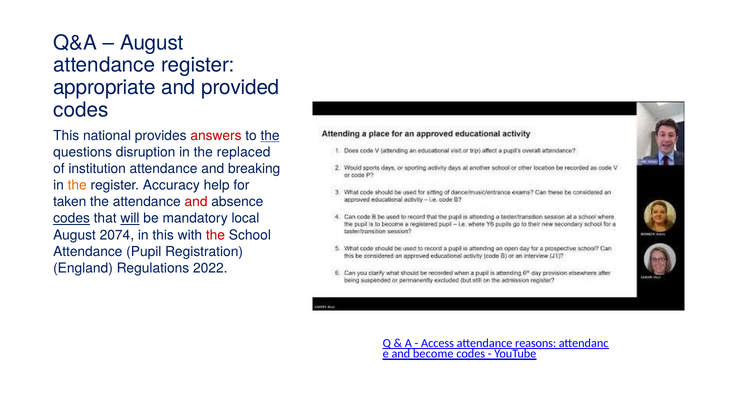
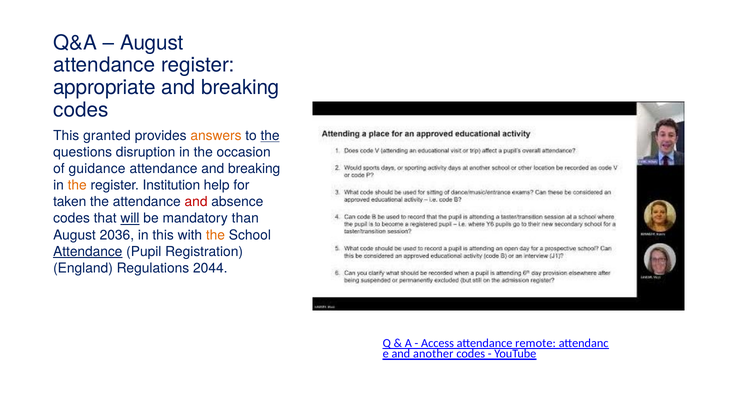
provided: provided -> breaking (240, 88)
national: national -> granted (107, 136)
answers colour: red -> orange (216, 136)
replaced: replaced -> occasion (244, 153)
institution: institution -> guidance (97, 169)
Accuracy: Accuracy -> Institution (171, 186)
codes underline: present -> none (72, 219)
local: local -> than (245, 219)
2074: 2074 -> 2036 (117, 235)
the colour: red -> orange (215, 235)
Attendance underline: none -> present (88, 252)
2022: 2022 -> 2044 (210, 268)
reasons: reasons -> remote (536, 343)
become: become -> another (433, 354)
